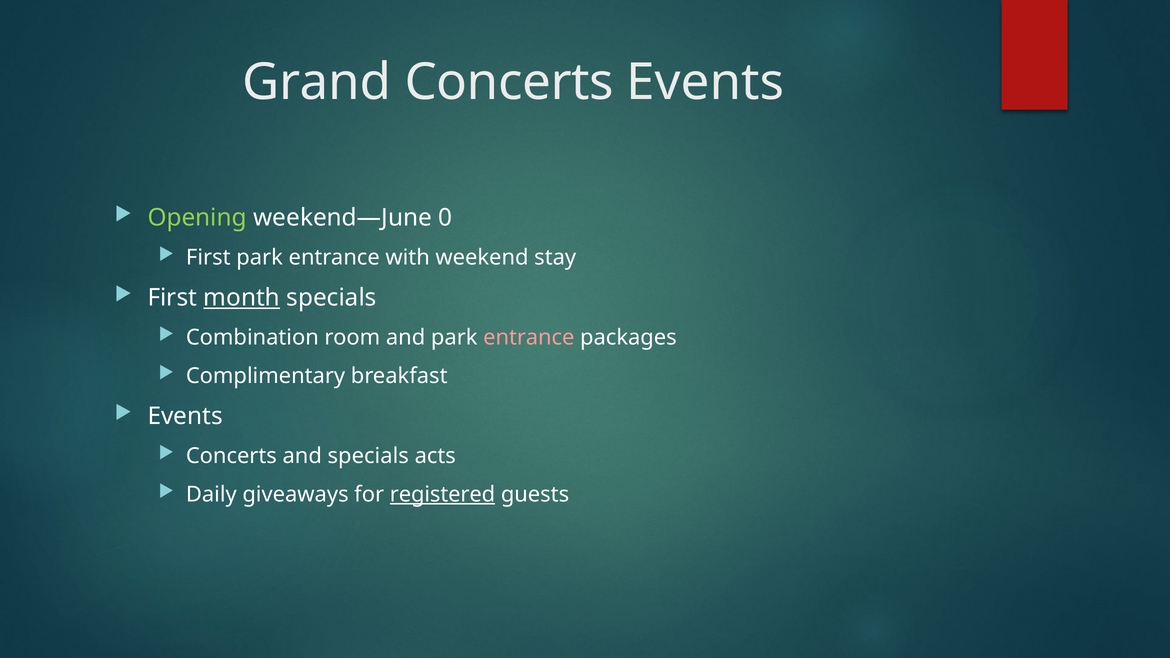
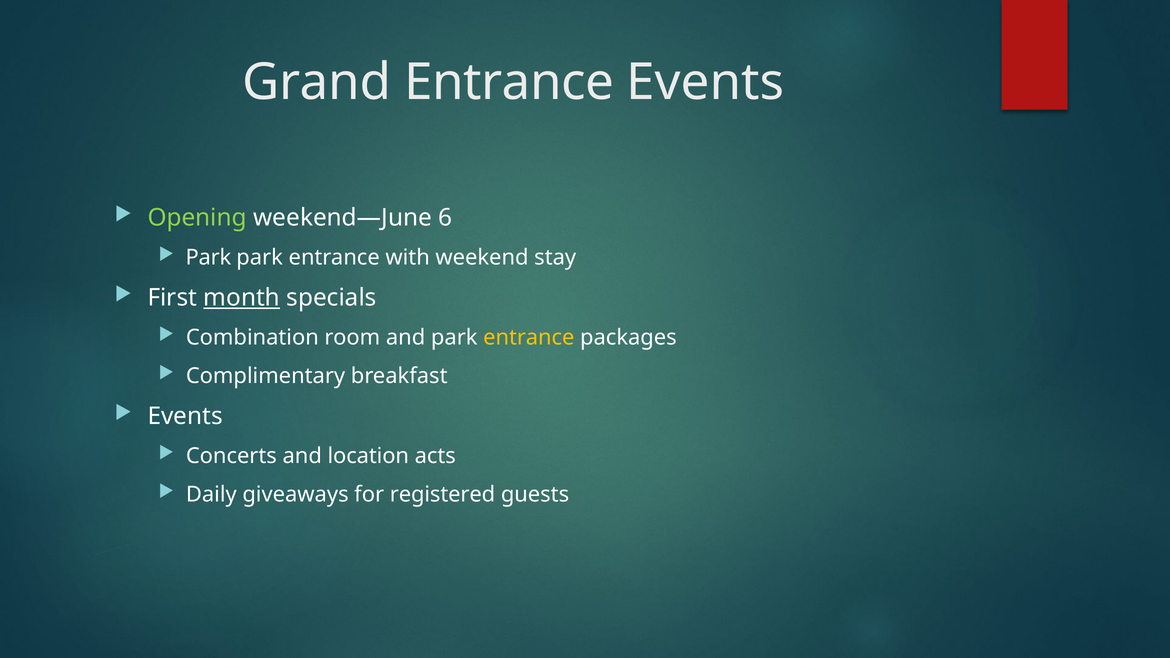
Grand Concerts: Concerts -> Entrance (509, 82)
0: 0 -> 6 (445, 218)
First: First -> Park (208, 258)
entrance colour: pink -> yellow (529, 338)
and specials: specials -> location (368, 456)
registered underline: present -> none (442, 495)
